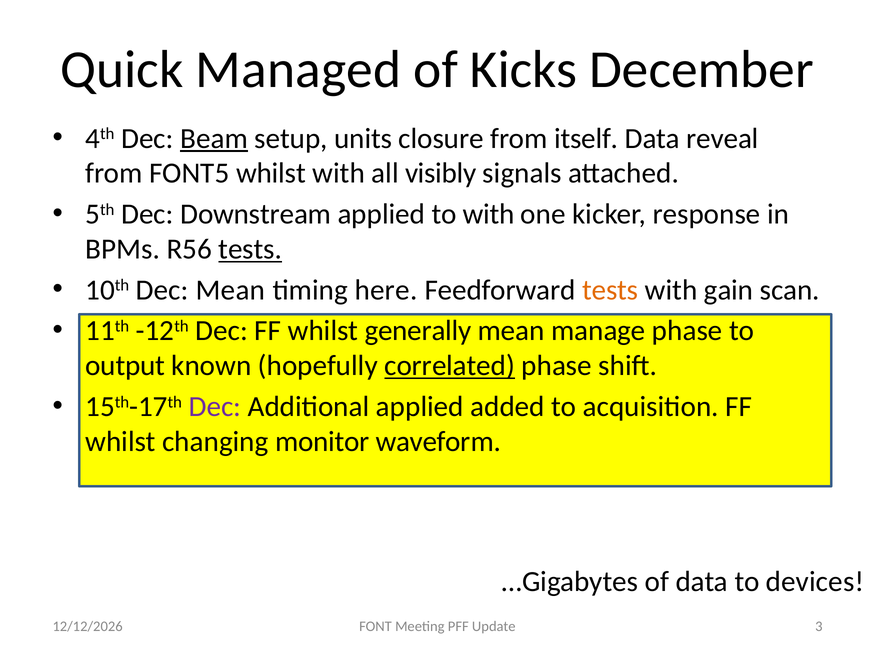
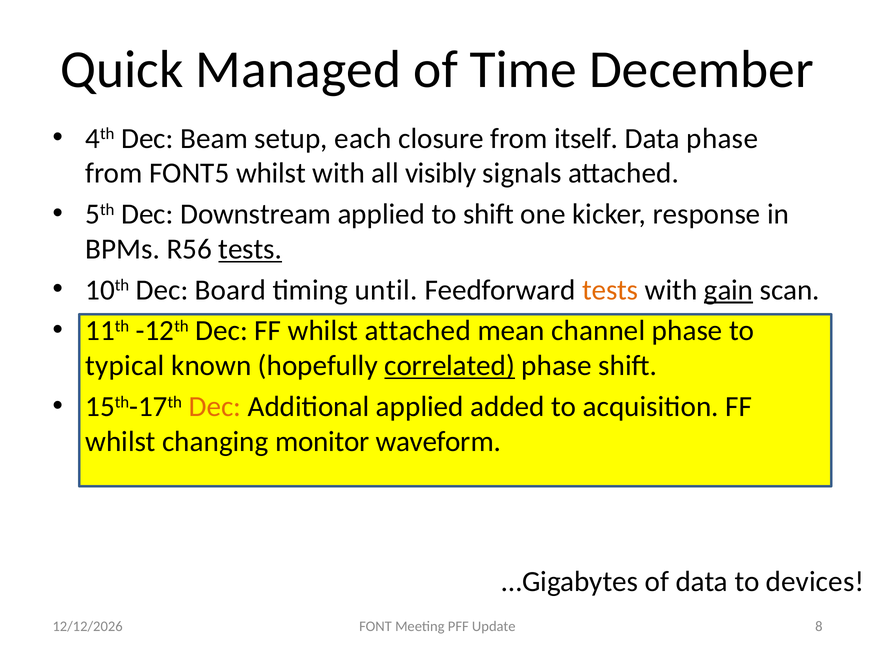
Kicks: Kicks -> Time (523, 70)
Beam underline: present -> none (214, 138)
units: units -> each (363, 138)
Data reveal: reveal -> phase (722, 138)
to with: with -> shift (489, 214)
Dec Mean: Mean -> Board (230, 290)
here: here -> until (386, 290)
gain underline: none -> present (729, 290)
whilst generally: generally -> attached (418, 331)
manage: manage -> channel (598, 331)
output: output -> typical (125, 366)
Dec colour: purple -> orange (215, 407)
3: 3 -> 8 (819, 627)
